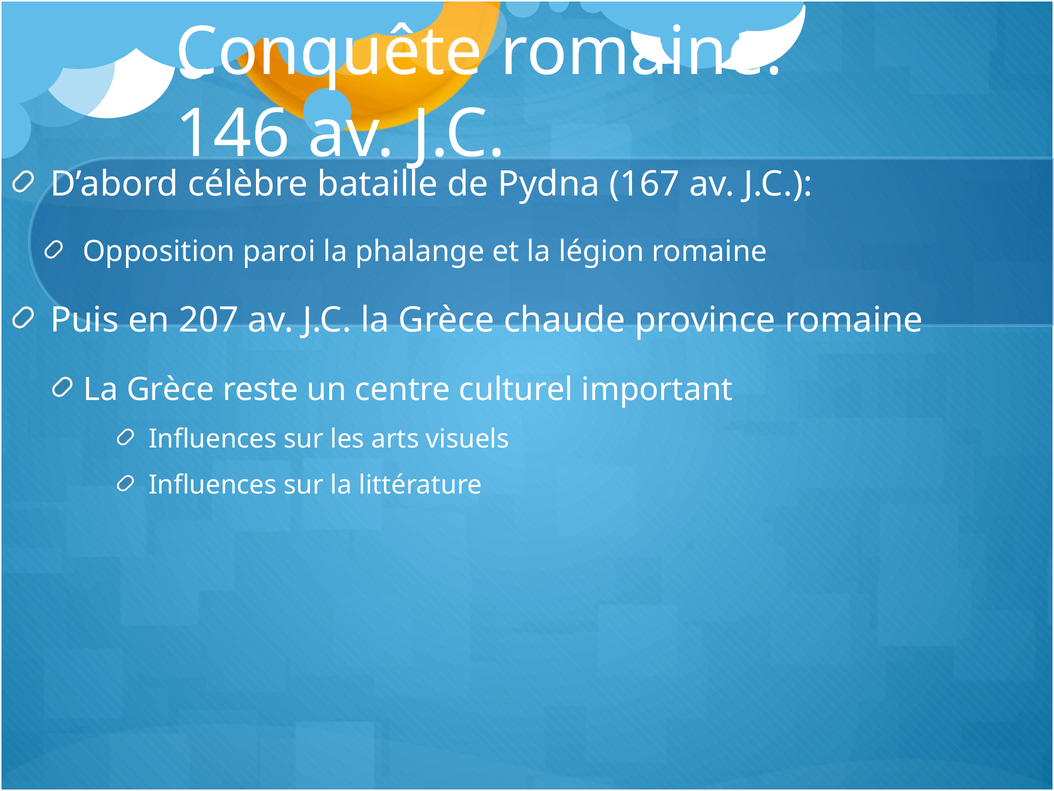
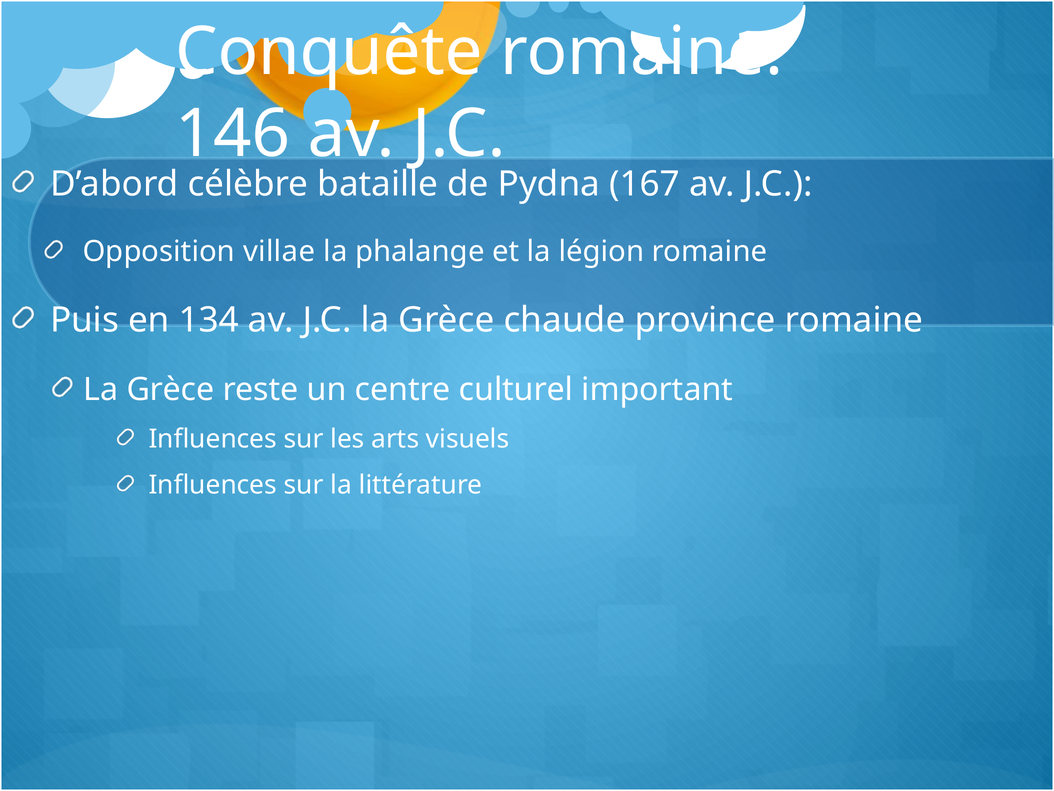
paroi: paroi -> villae (279, 251)
207: 207 -> 134 (209, 320)
